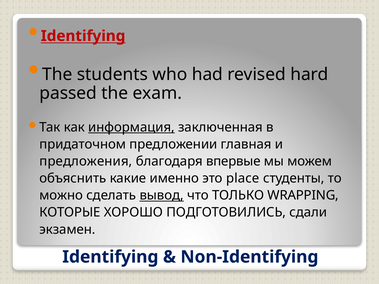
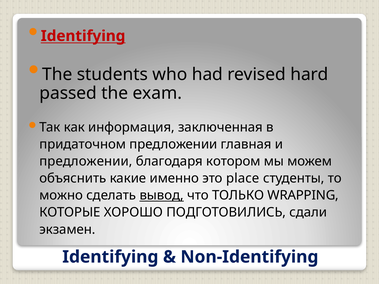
информация underline: present -> none (131, 127)
предложения: предложения -> предложении (86, 161)
впервые: впервые -> котором (233, 161)
